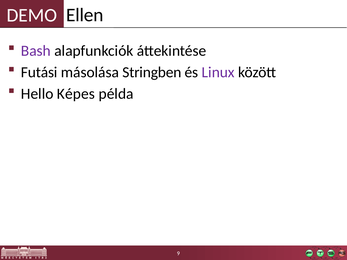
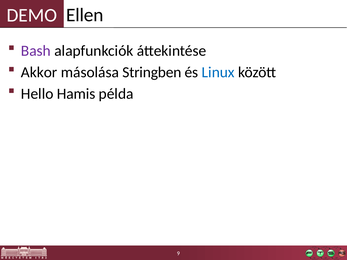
Futási: Futási -> Akkor (39, 72)
Linux colour: purple -> blue (218, 72)
Képes: Képes -> Hamis (76, 94)
